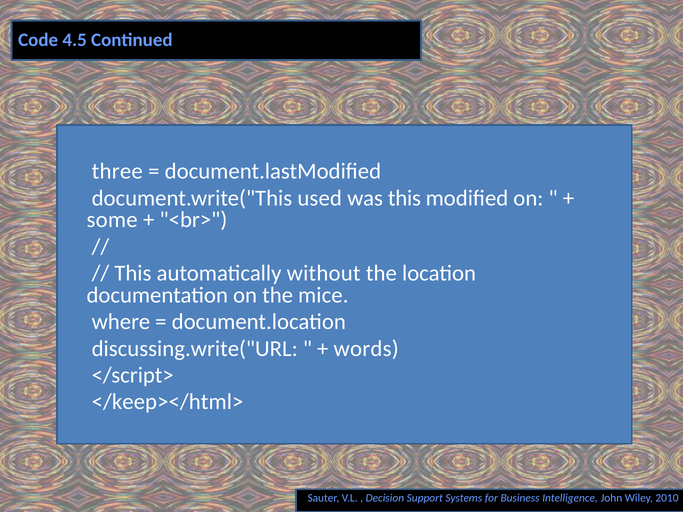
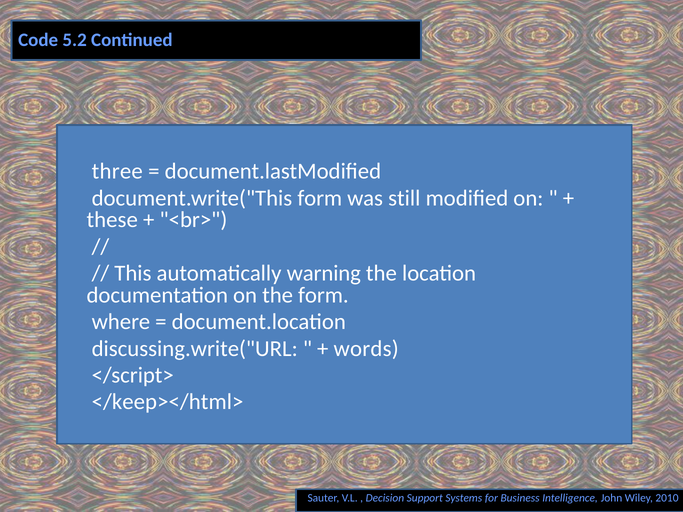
4.5: 4.5 -> 5.2 (75, 40)
document.write("This used: used -> form (320, 198)
was this: this -> still (404, 198)
some: some -> these (112, 220)
without: without -> warning (324, 273)
the mice: mice -> form (323, 295)
